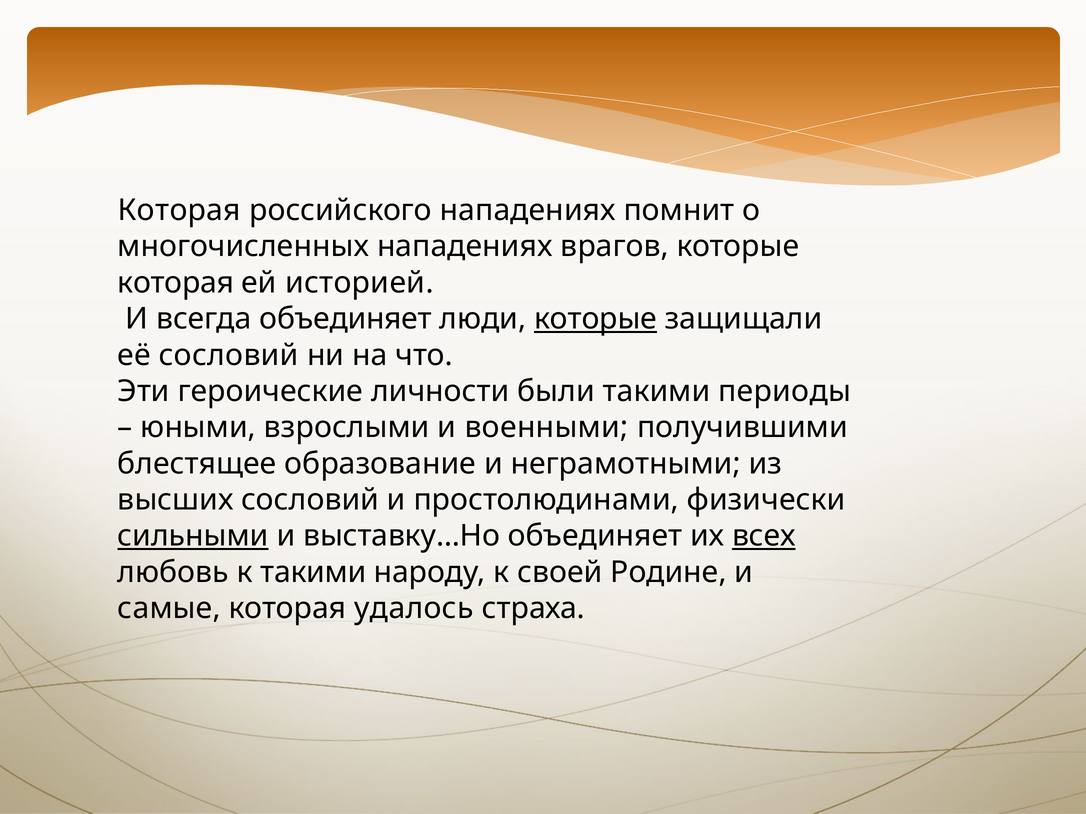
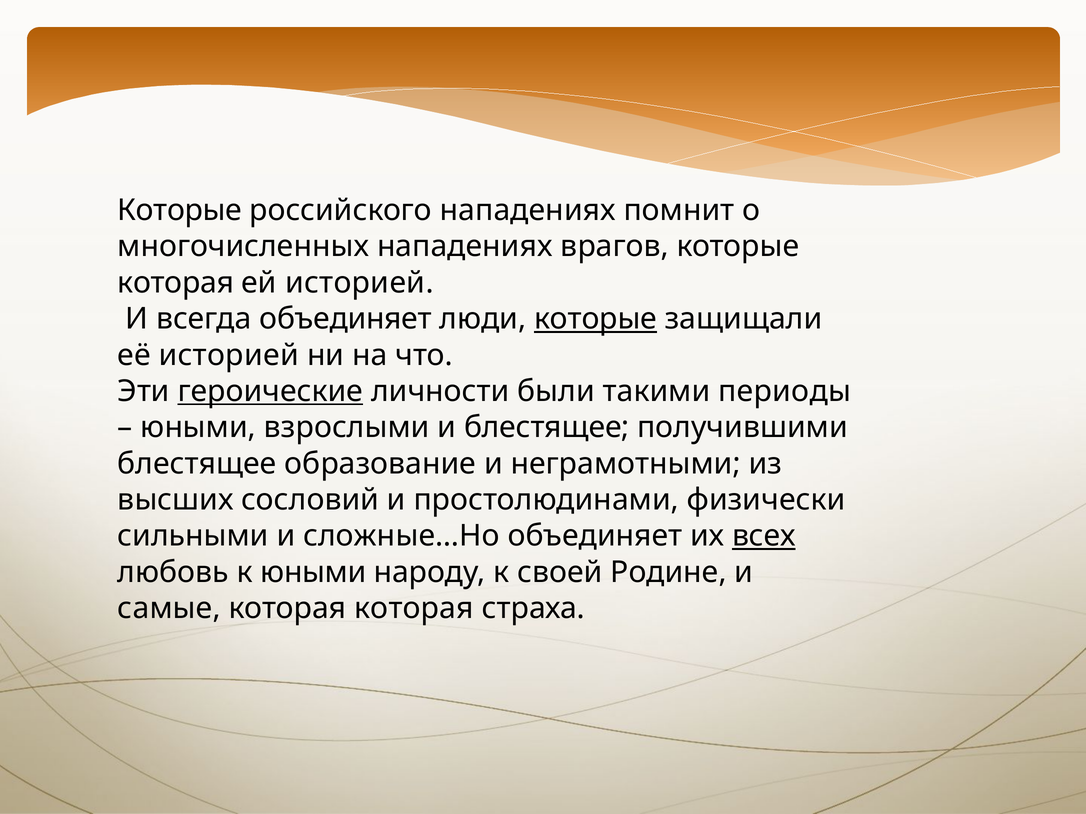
Которая: Которая -> Которые (180, 210)
её сословий: сословий -> историей (229, 355)
героические underline: none -> present (270, 392)
и военными: военными -> блестящее (547, 428)
сильными underline: present -> none (193, 536)
выставку…Но: выставку…Но -> сложные…Но (401, 536)
к такими: такими -> юными (313, 573)
которая удалось: удалось -> которая (414, 609)
